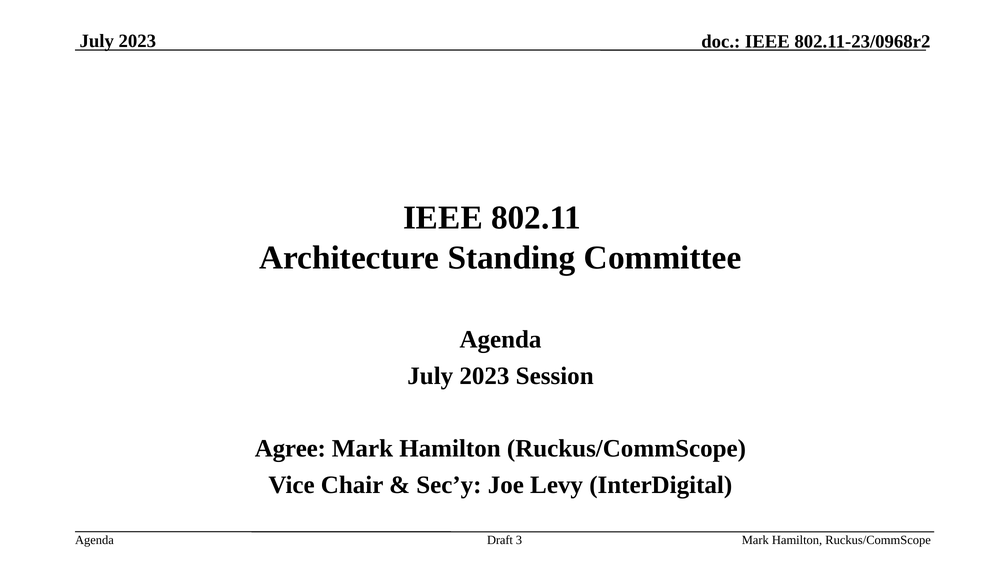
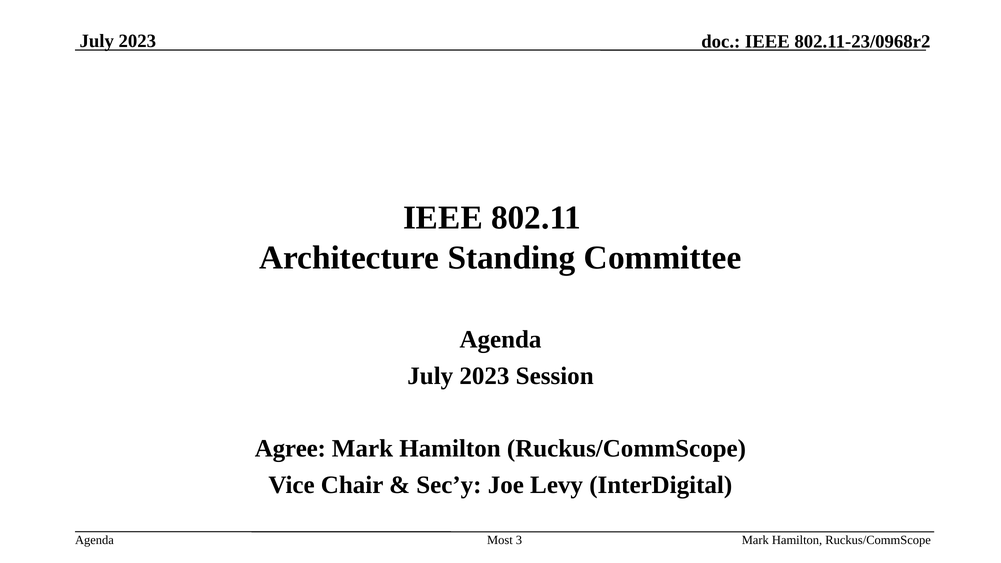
Draft: Draft -> Most (500, 540)
